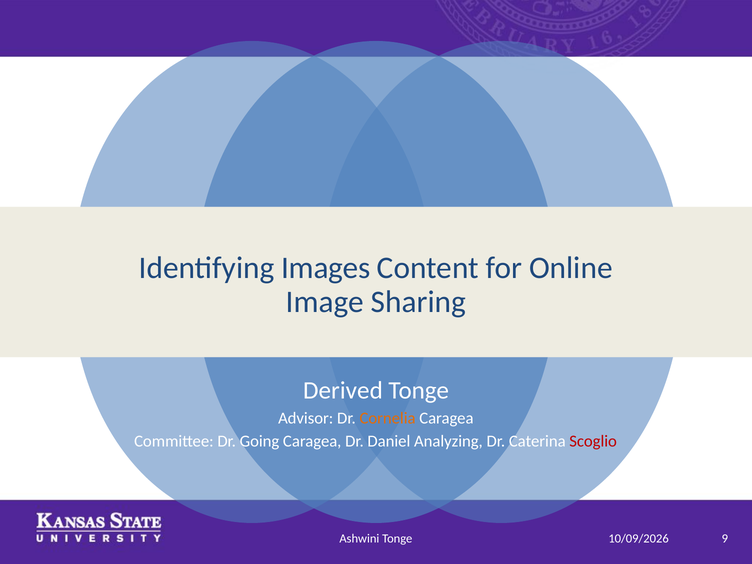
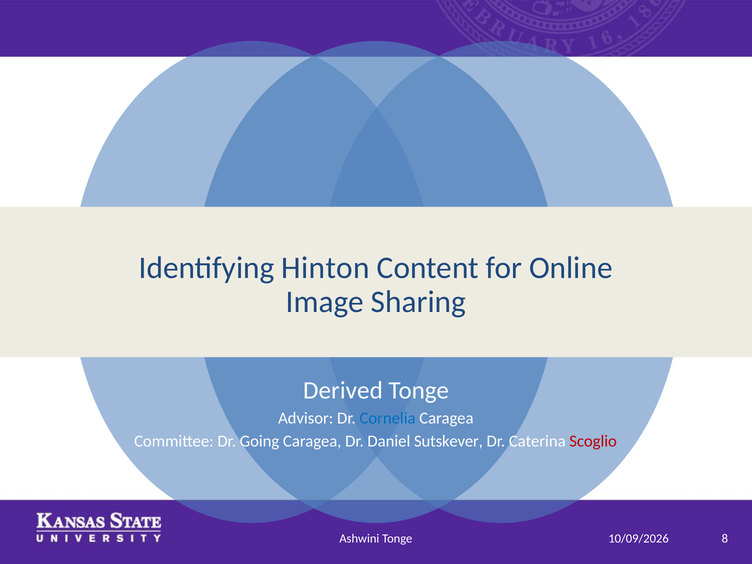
Images: Images -> Hinton (326, 268)
Cornelia colour: orange -> blue (388, 418)
Analyzing: Analyzing -> Sutskever (449, 441)
9: 9 -> 8 (725, 538)
